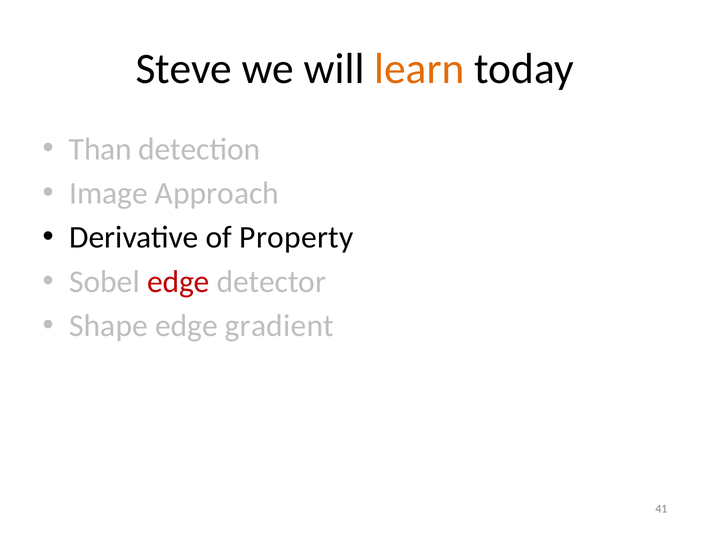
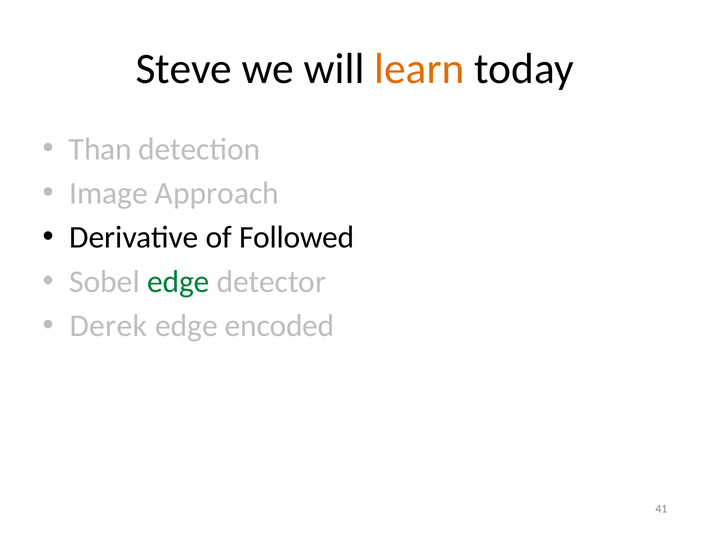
Property: Property -> Followed (297, 237)
edge colour: red -> green (178, 282)
Shape: Shape -> Derek (108, 326)
gradient: gradient -> encoded (280, 326)
